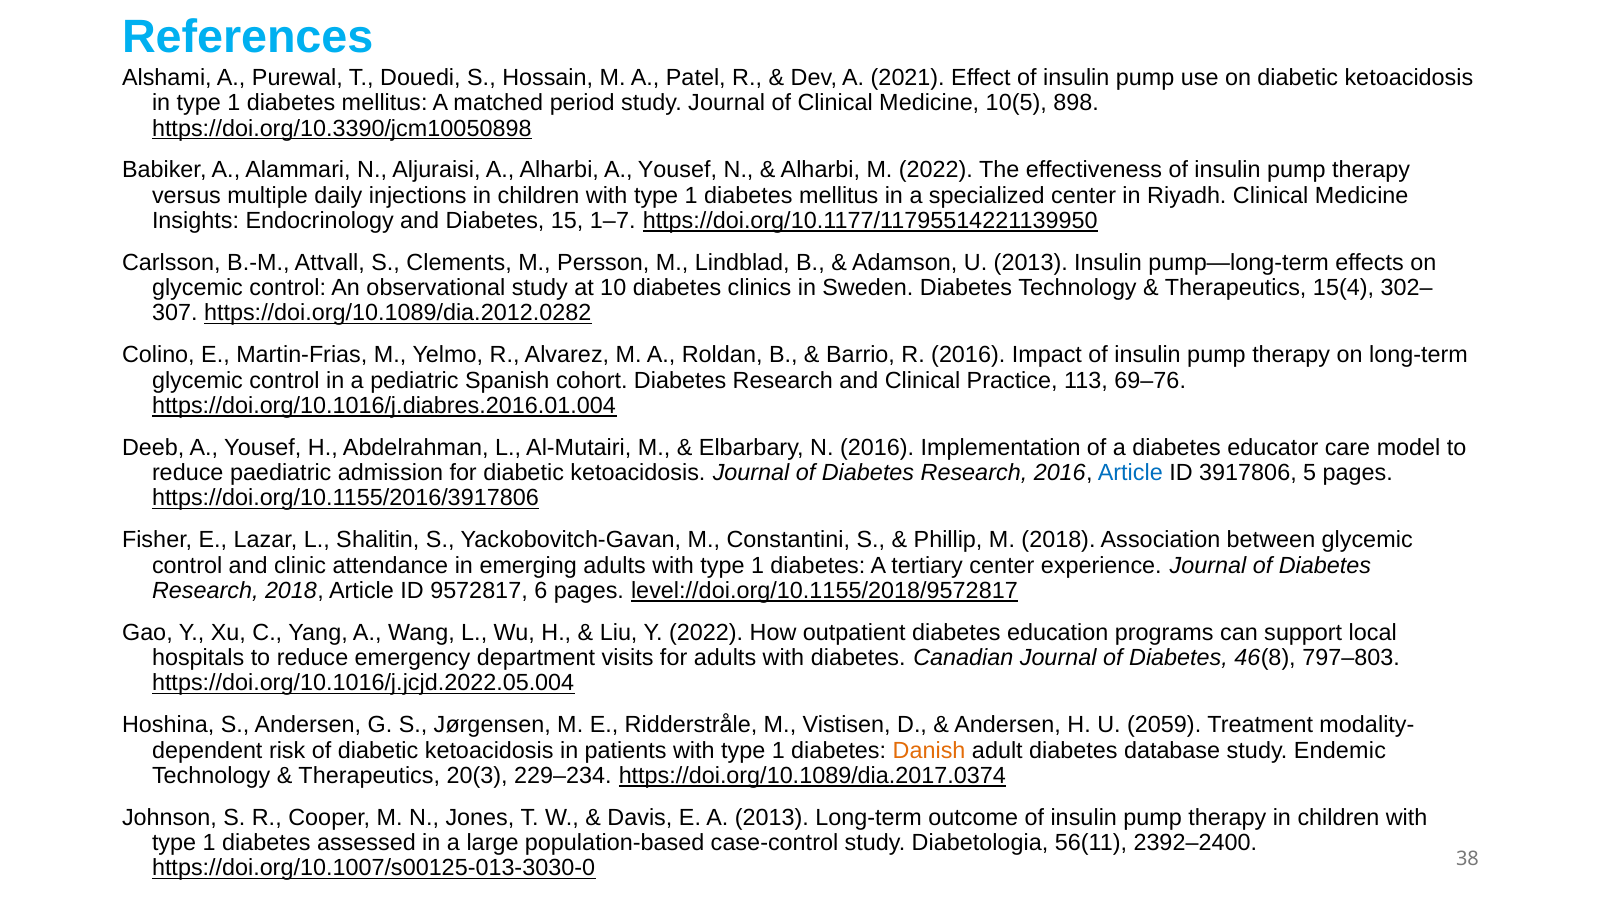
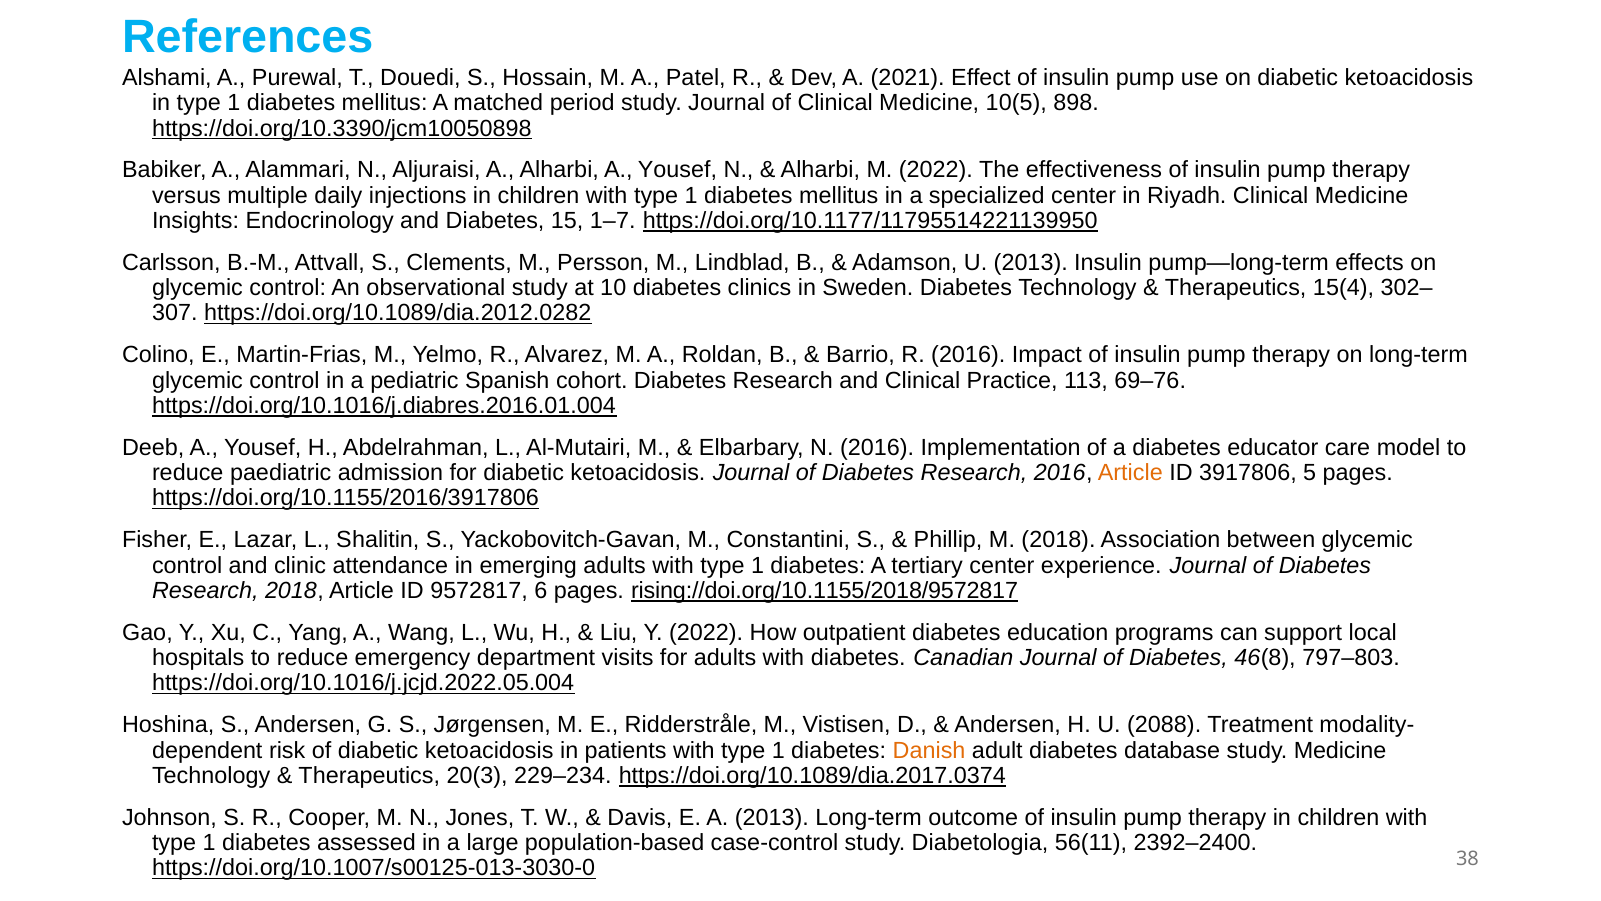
Article colour: blue -> orange (1130, 473)
level://doi.org/10.1155/2018/9572817: level://doi.org/10.1155/2018/9572817 -> rising://doi.org/10.1155/2018/9572817 (825, 590)
2059: 2059 -> 2088 (1164, 725)
study Endemic: Endemic -> Medicine (1340, 750)
